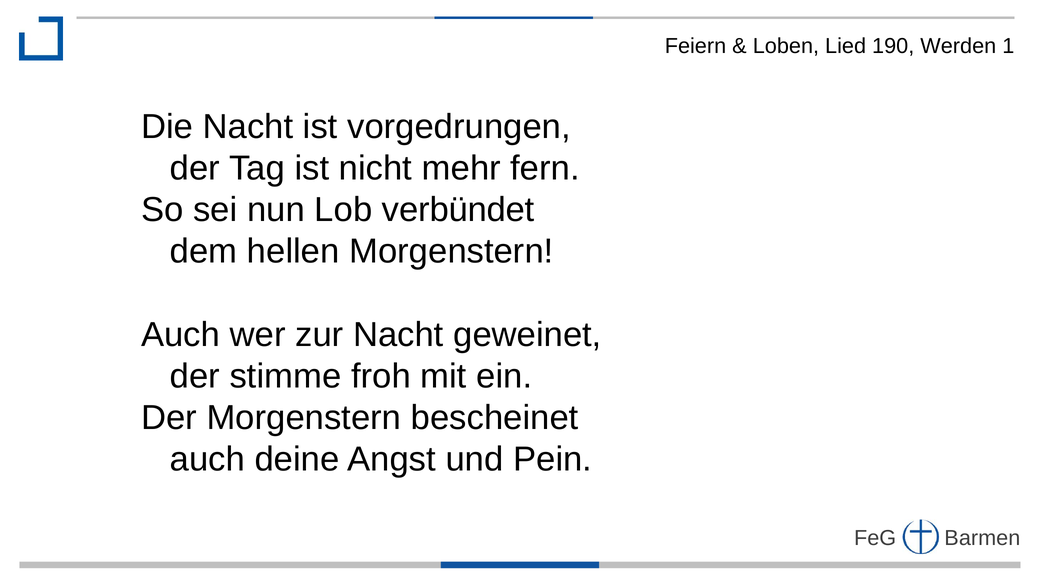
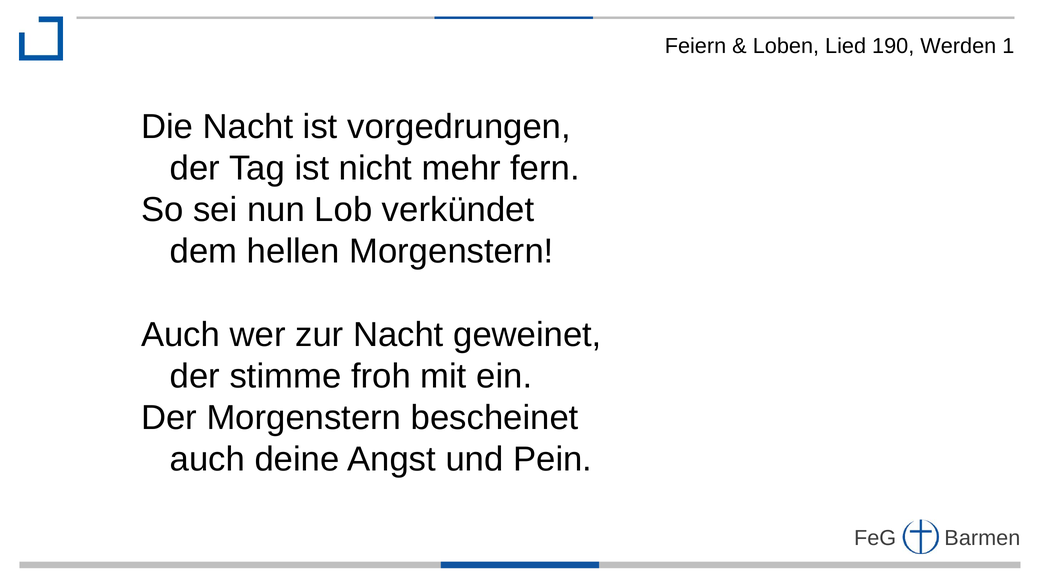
verbündet: verbündet -> verkündet (458, 210)
